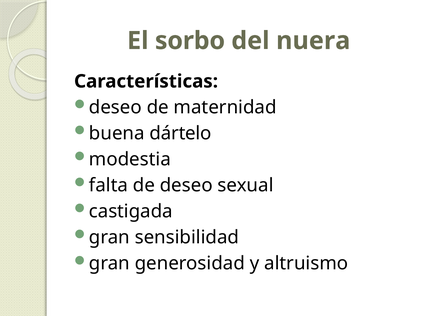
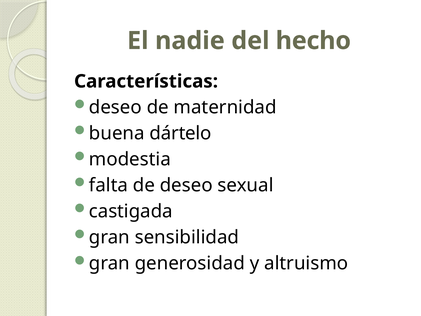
sorbo: sorbo -> nadie (190, 41)
nuera: nuera -> hecho (313, 41)
